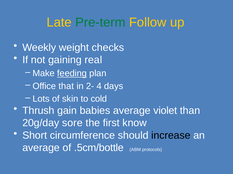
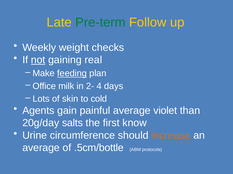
not underline: none -> present (38, 60)
that: that -> milk (66, 86)
Thrush: Thrush -> Agents (38, 111)
babies: babies -> painful (95, 111)
sore: sore -> salts (72, 123)
Short: Short -> Urine (35, 136)
increase colour: black -> orange (171, 136)
